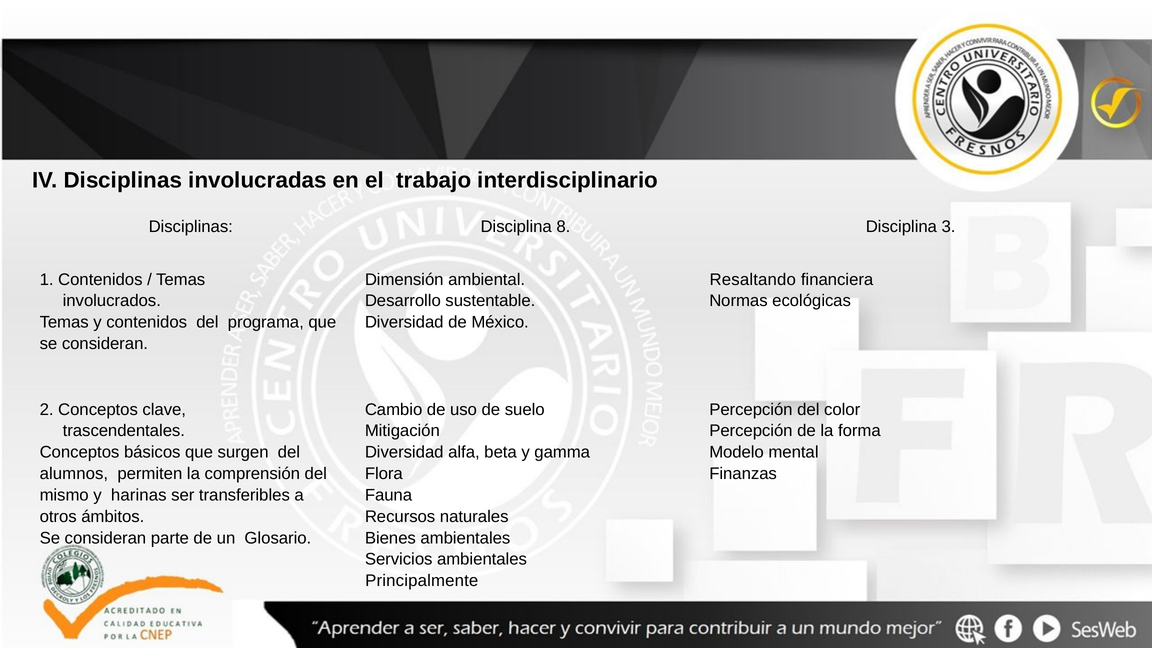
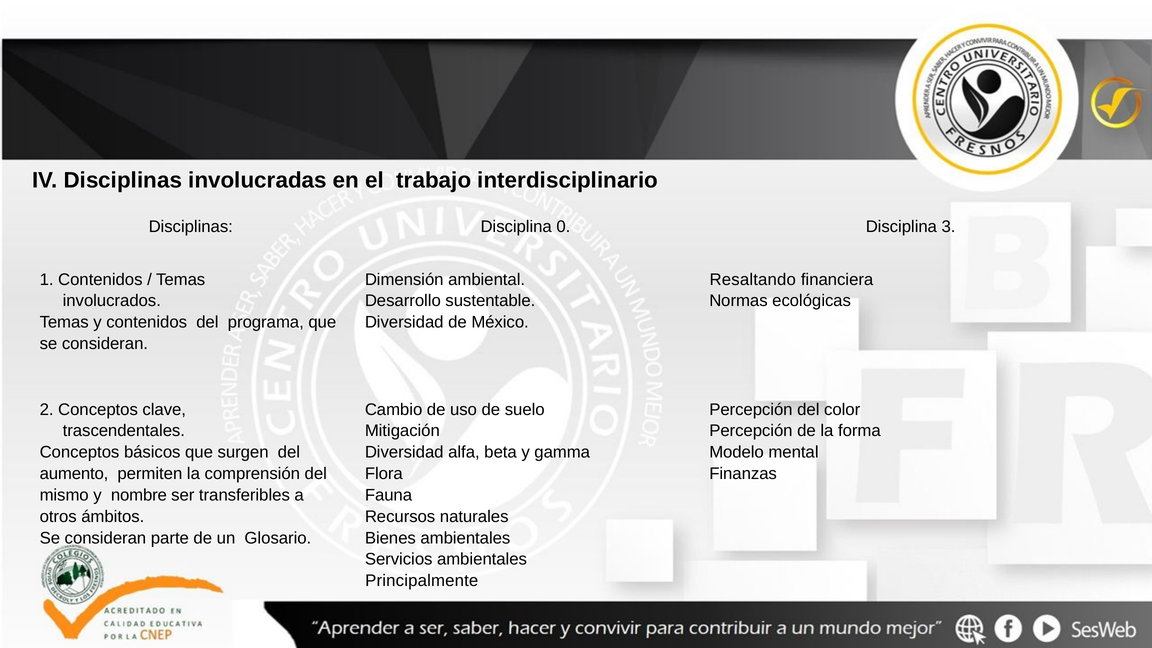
8: 8 -> 0 (563, 227)
alumnos: alumnos -> aumento (74, 474)
harinas: harinas -> nombre (139, 495)
